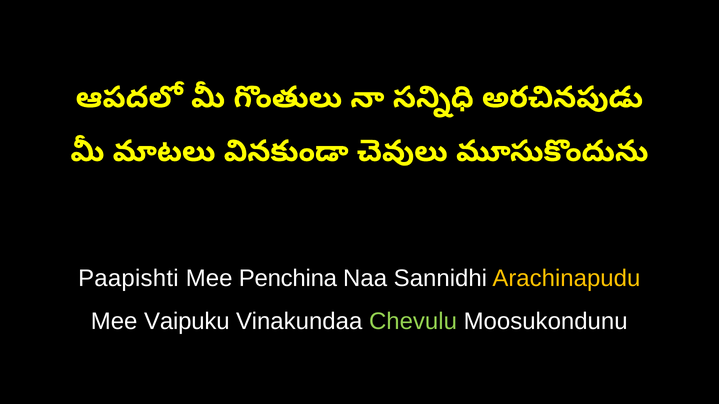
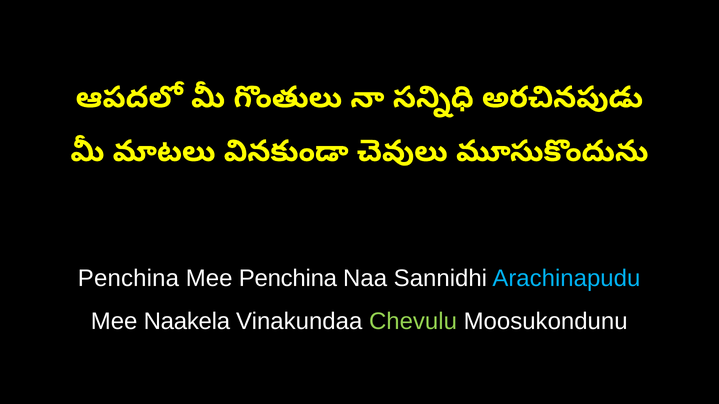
Paapishti: Paapishti -> Penchina (128, 278)
Arachinapudu colour: yellow -> light blue (566, 278)
Vaipuku: Vaipuku -> Naakela (187, 322)
